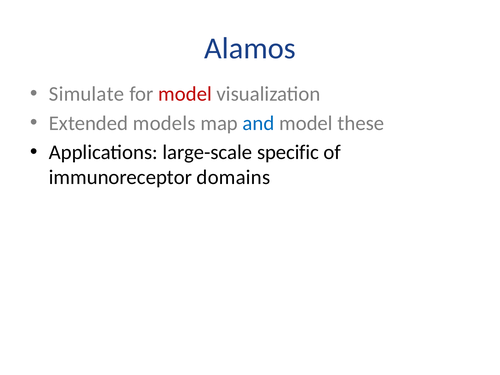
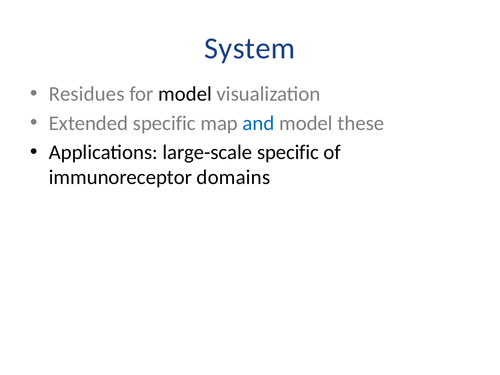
Alamos: Alamos -> System (250, 48)
Simulate: Simulate -> Residues (87, 94)
model colour: red -> black (185, 94)
Extended models: models -> specific (164, 123)
